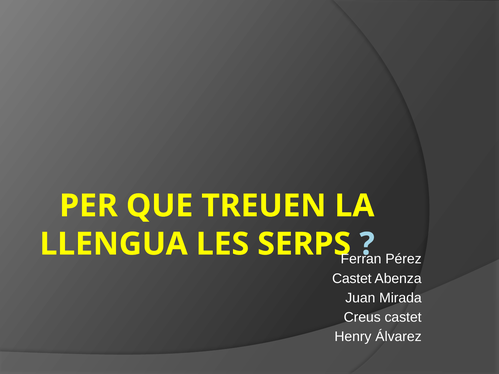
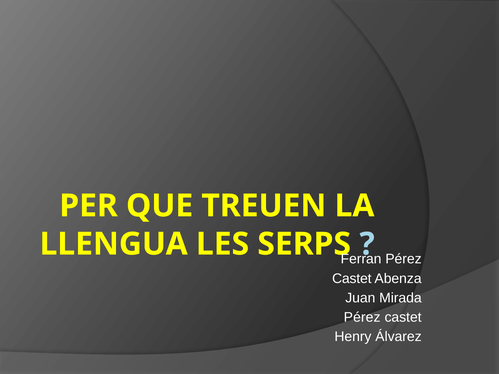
Creus: Creus -> Pérez (362, 318)
